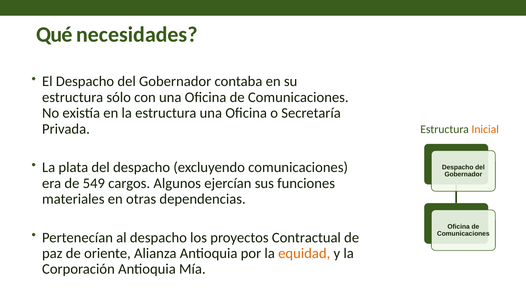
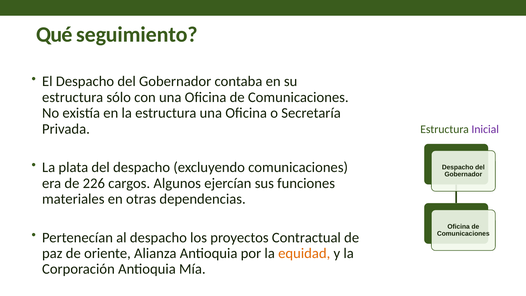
necesidades: necesidades -> seguimiento (137, 35)
Inicial colour: orange -> purple (485, 129)
549: 549 -> 226 (94, 183)
